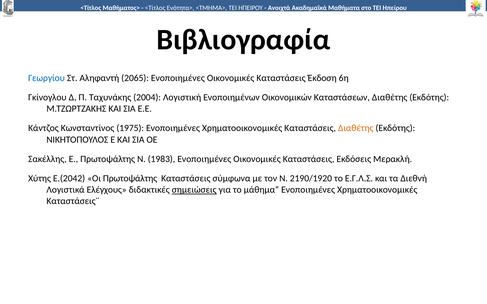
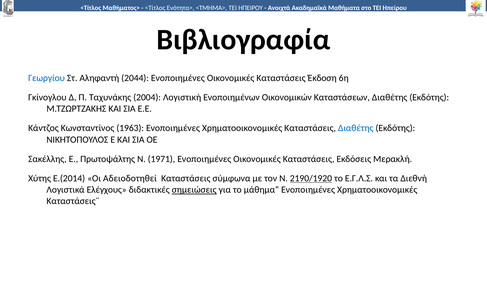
2065: 2065 -> 2044 (135, 78)
1975: 1975 -> 1963 (130, 128)
Διαθέτης colour: orange -> blue (356, 128)
1983: 1983 -> 1971 (161, 159)
Ε.(2042: Ε.(2042 -> Ε.(2014 (69, 179)
Οι Πρωτοψάλτης: Πρωτοψάλτης -> Αδειοδοτηθεί (130, 179)
2190/1920 underline: none -> present (311, 179)
